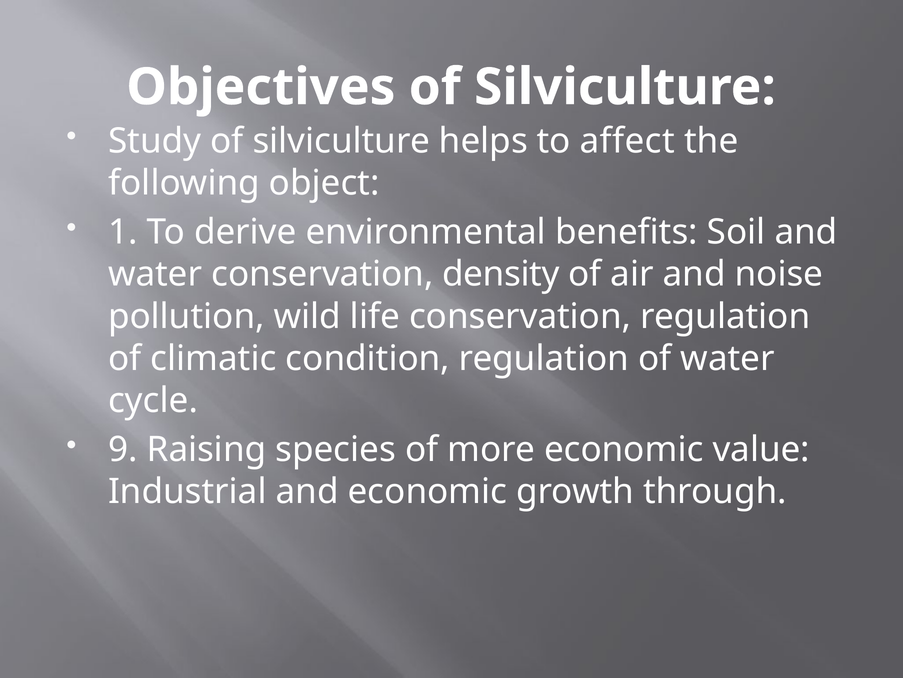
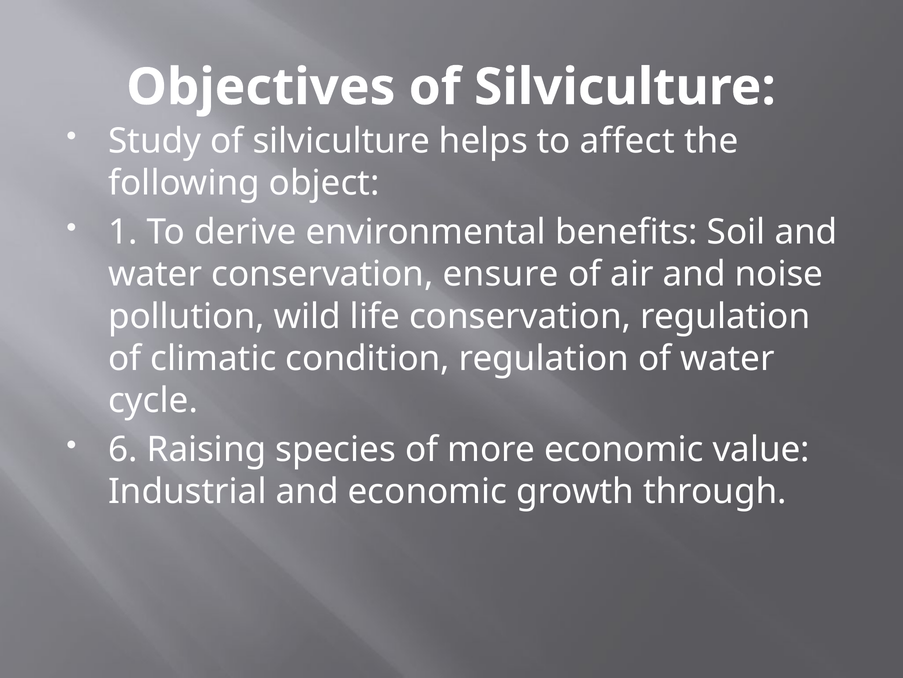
density: density -> ensure (501, 274)
9: 9 -> 6 (123, 449)
